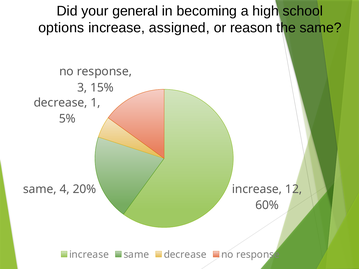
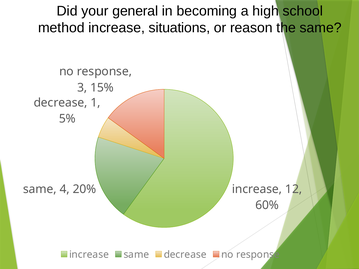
options: options -> method (61, 28)
assigned: assigned -> situations (179, 28)
